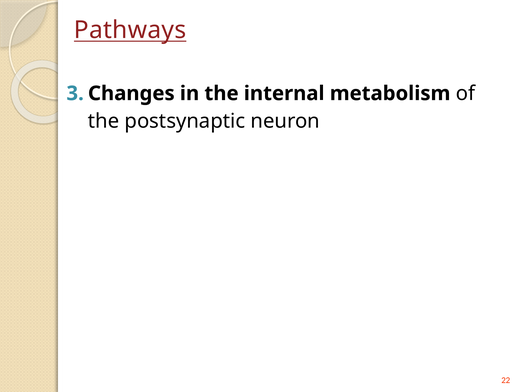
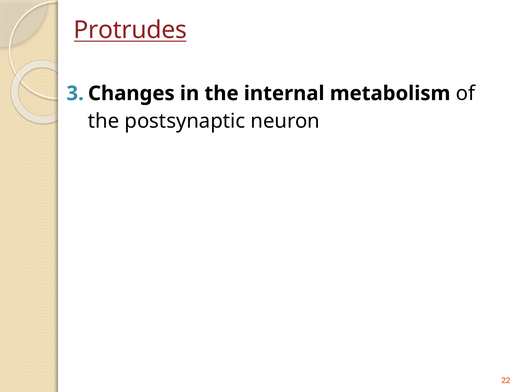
Pathways: Pathways -> Protrudes (130, 30)
